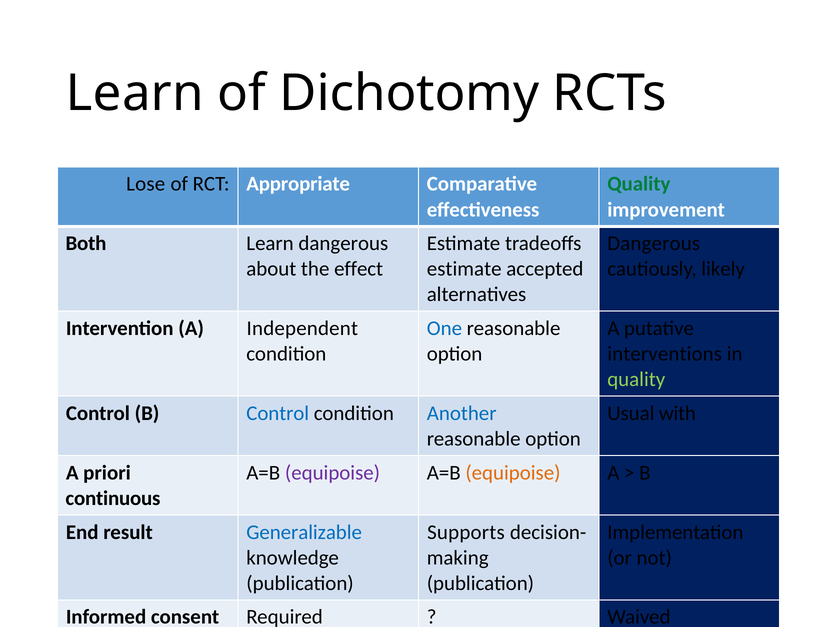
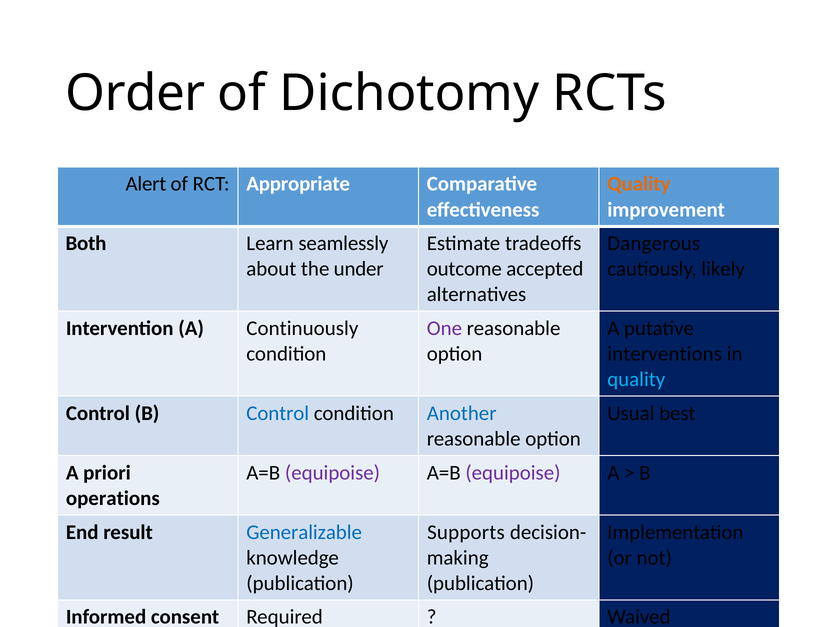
Learn: Learn -> Order (135, 94)
Lose: Lose -> Alert (146, 184)
Quality colour: green -> orange (639, 184)
Learn dangerous: dangerous -> seamlessly (343, 244)
effect: effect -> under (359, 269)
estimate: estimate -> outcome (464, 269)
Independent: Independent -> Continuously (302, 329)
One colour: blue -> purple (444, 329)
quality colour: light green -> light blue (636, 380)
with: with -> best (677, 414)
equipoise colour: orange -> purple (513, 473)
continuous: continuous -> operations (113, 499)
